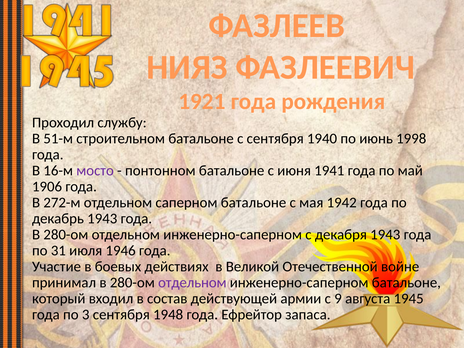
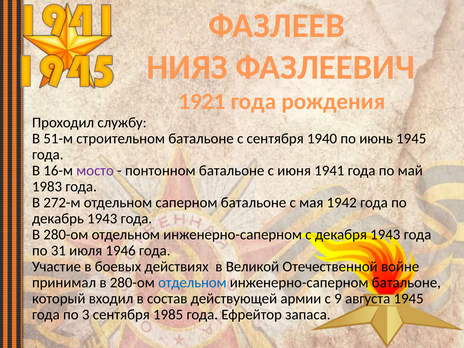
июнь 1998: 1998 -> 1945 (411, 139)
1906: 1906 -> 1983 (47, 187)
отдельном colour: purple -> blue (192, 283)
1948: 1948 -> 1985 (168, 315)
